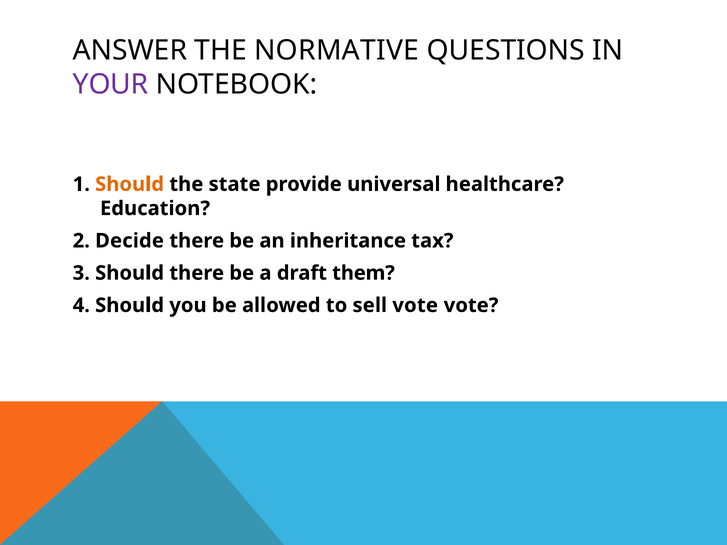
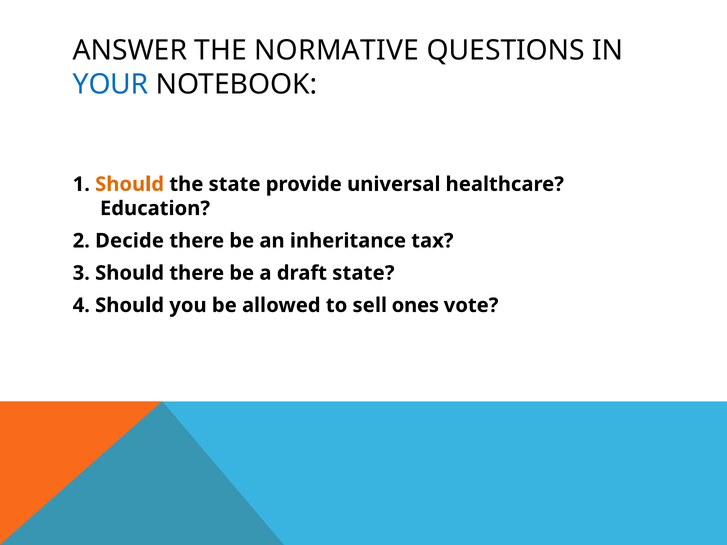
YOUR colour: purple -> blue (111, 85)
draft them: them -> state (363, 273)
sell vote: vote -> ones (415, 305)
